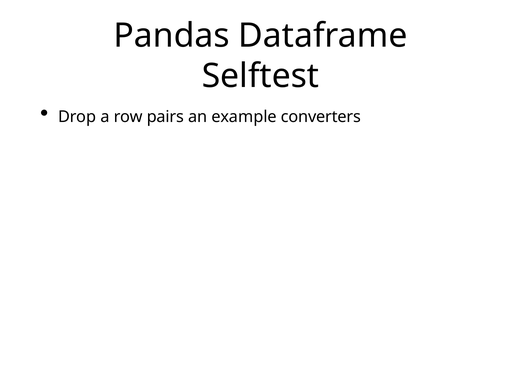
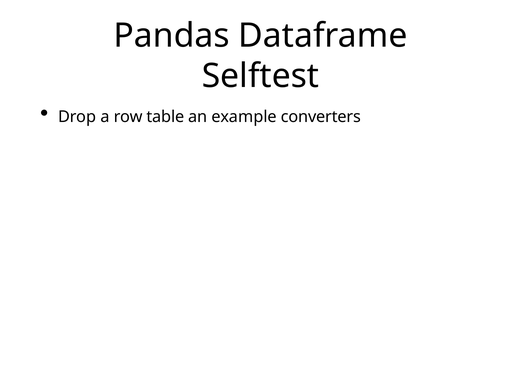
pairs: pairs -> table (165, 117)
